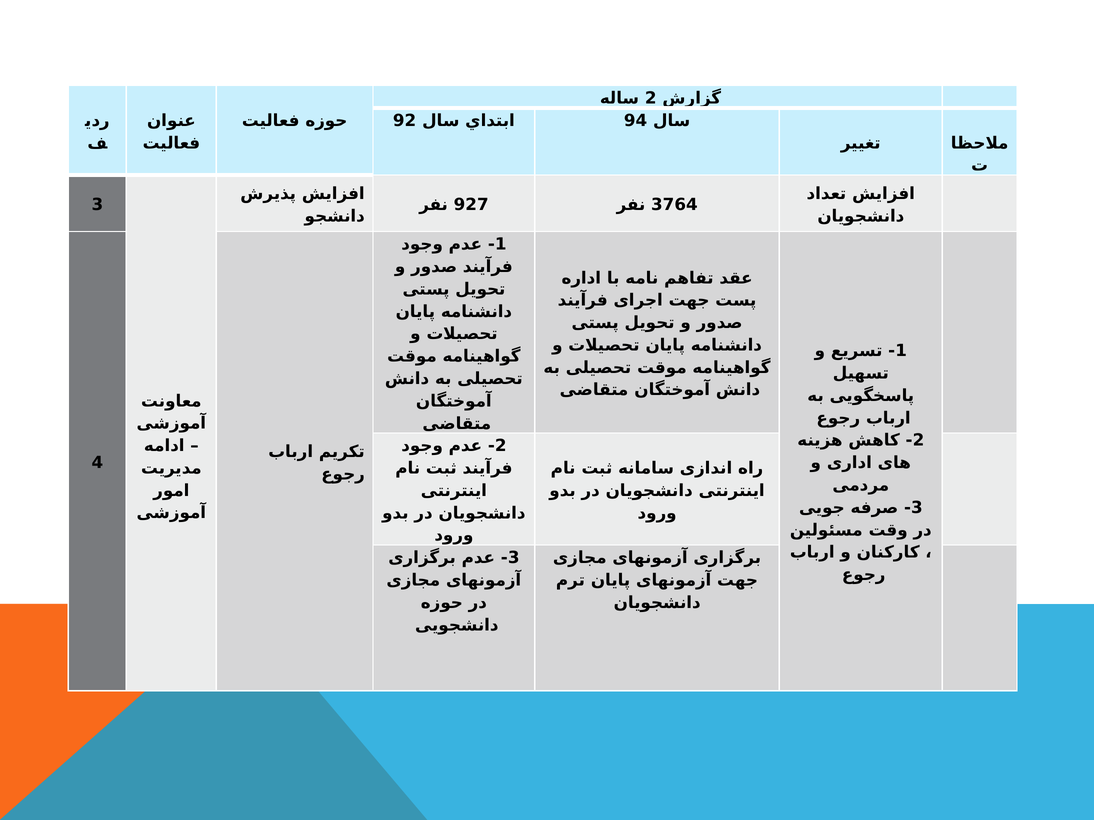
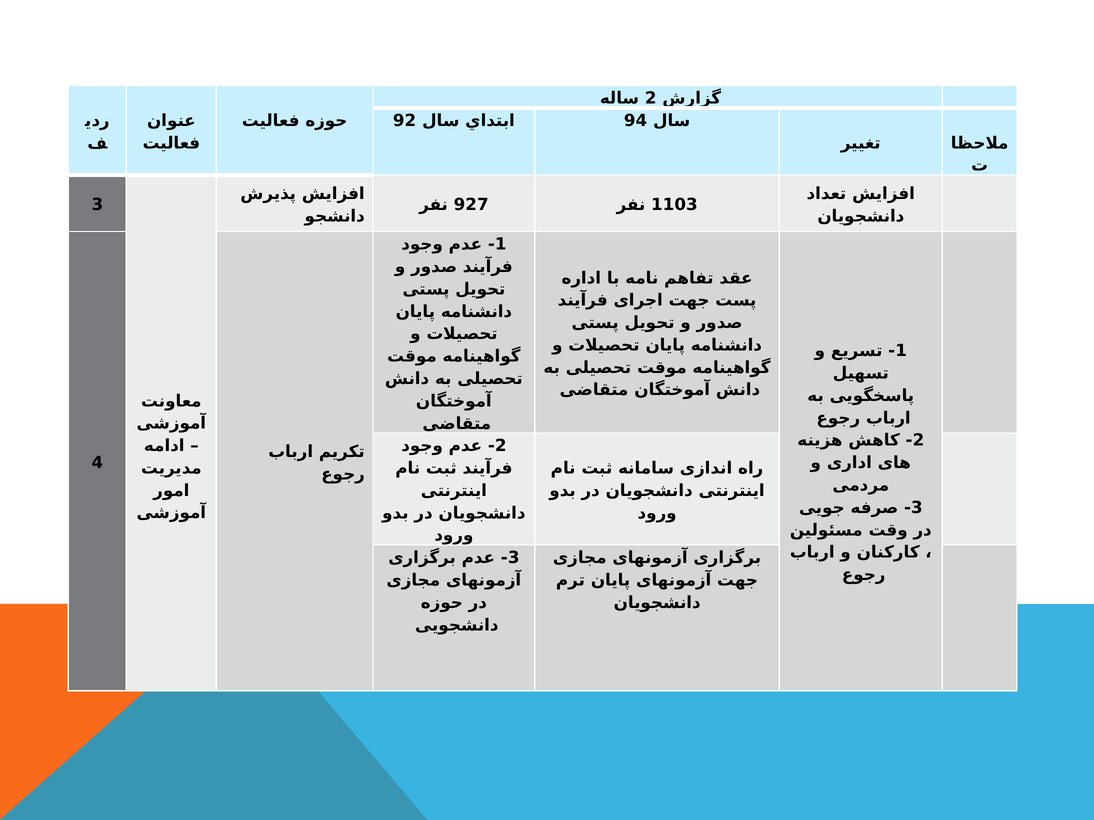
3764: 3764 -> 1103 (674, 205)
